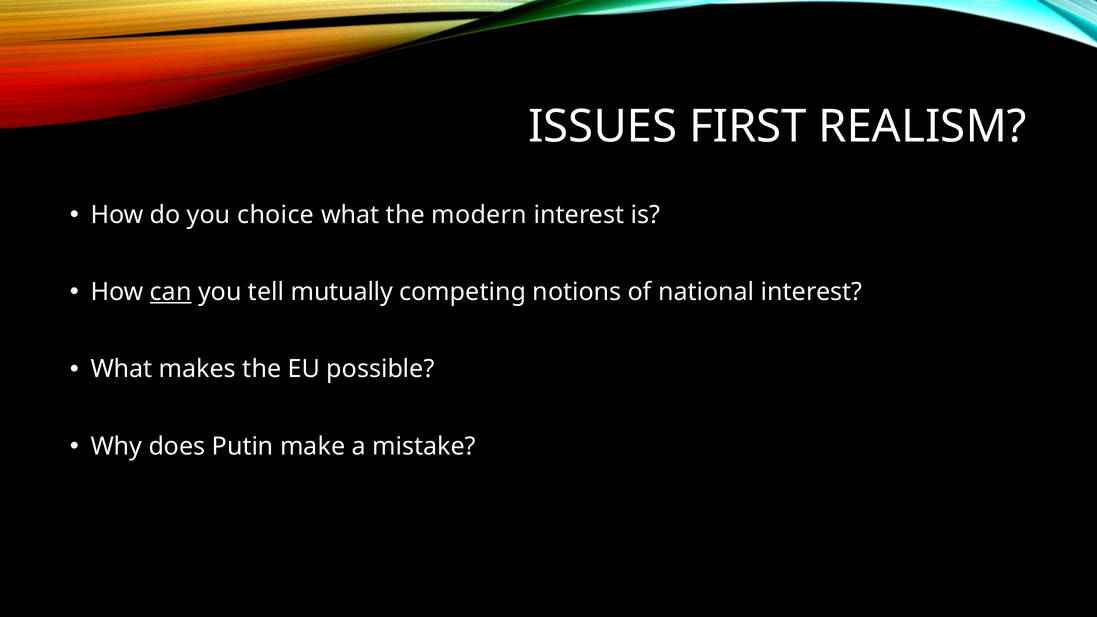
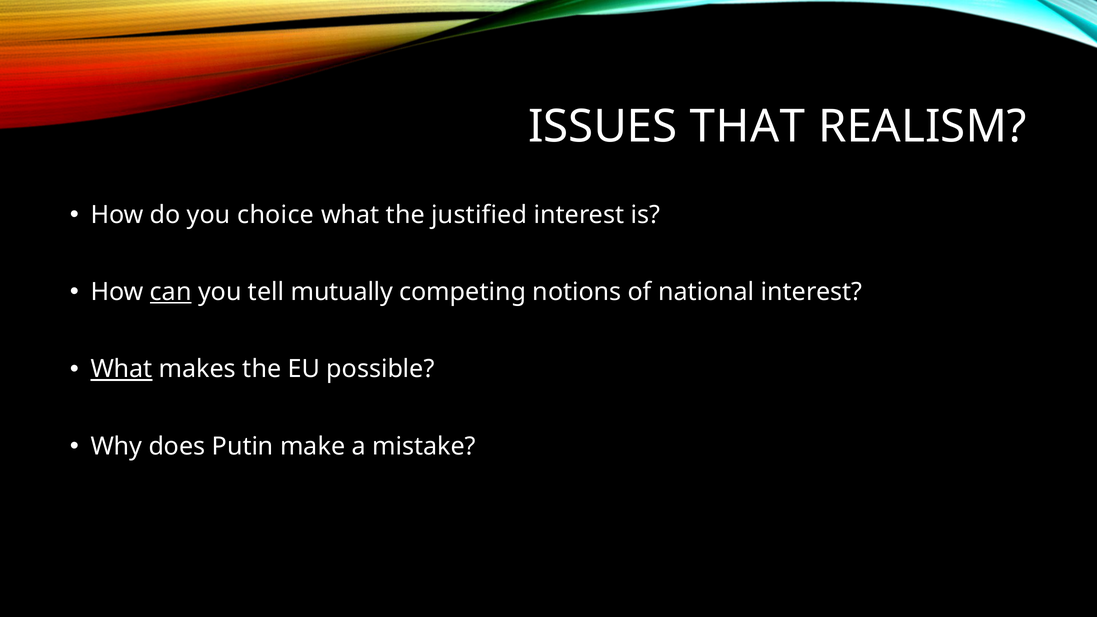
FIRST: FIRST -> THAT (748, 127)
modern: modern -> justified (479, 215)
What underline: none -> present (121, 369)
